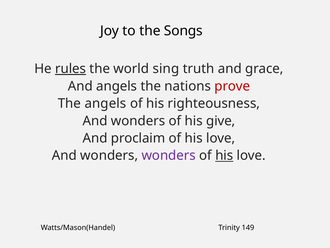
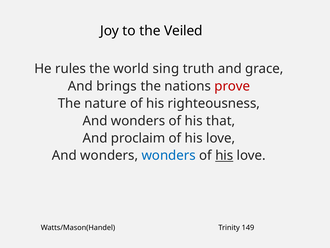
Songs: Songs -> Veiled (183, 31)
rules underline: present -> none (71, 69)
And angels: angels -> brings (117, 86)
The angels: angels -> nature (105, 103)
give: give -> that (221, 121)
wonders colour: purple -> blue (169, 155)
